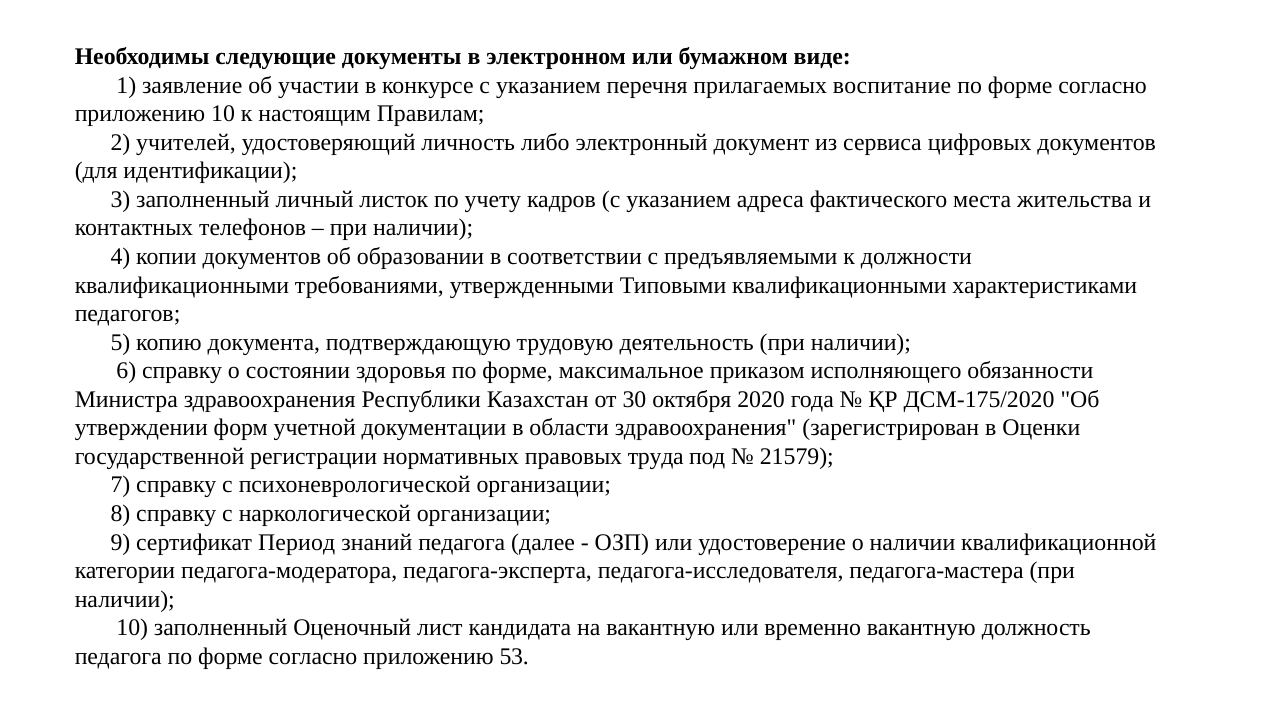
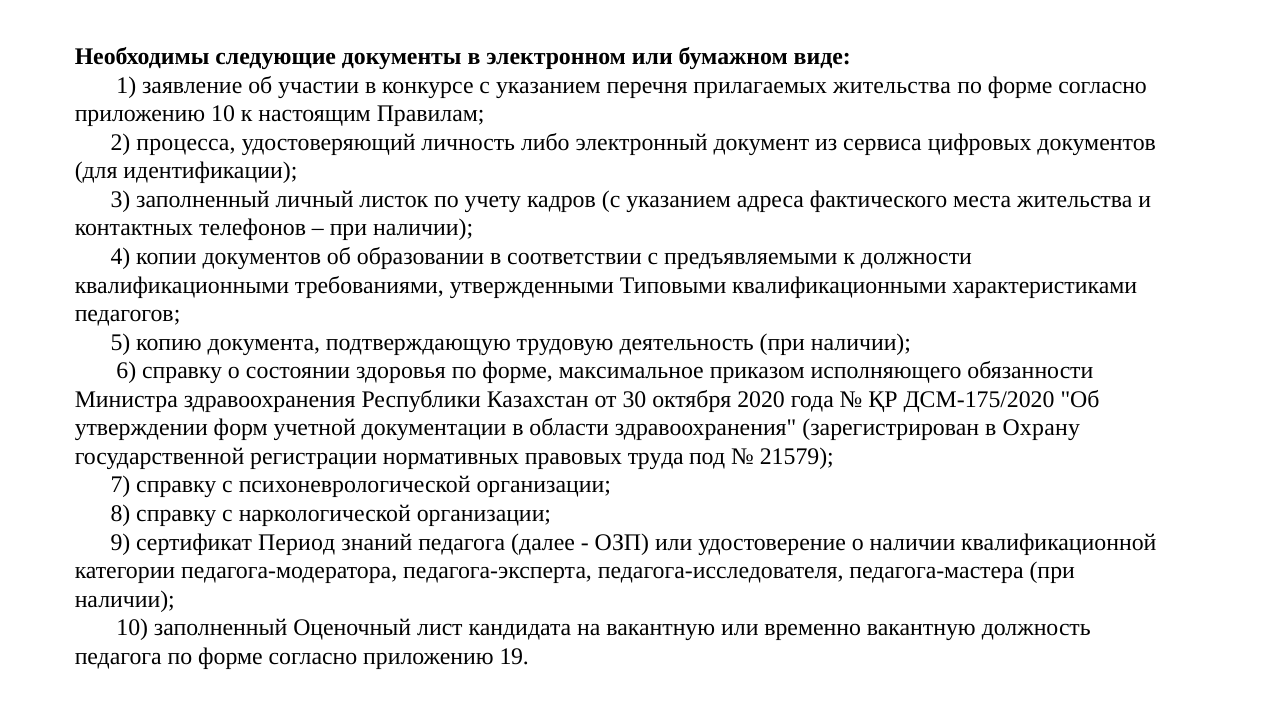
прилагаемых воспитание: воспитание -> жительства (892, 85)
учителей: учителей -> процесса (186, 142)
Оценки: Оценки -> Охрану (1041, 428)
53: 53 -> 19 (514, 657)
